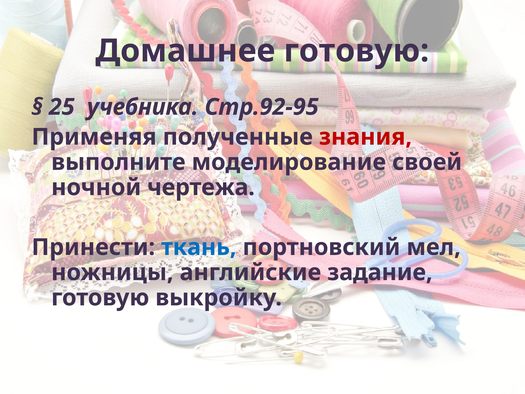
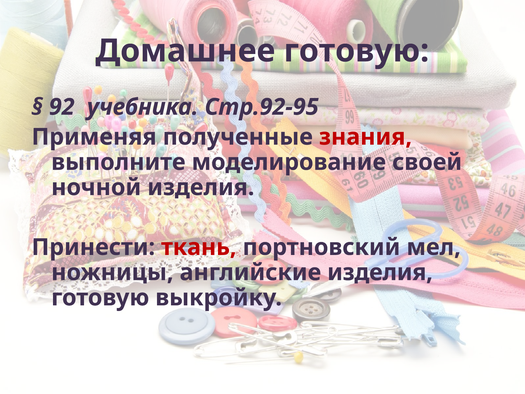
25: 25 -> 92 (62, 107)
ночной чертежа: чертежа -> изделия (201, 187)
ткань colour: blue -> red (199, 247)
английские задание: задание -> изделия (380, 272)
